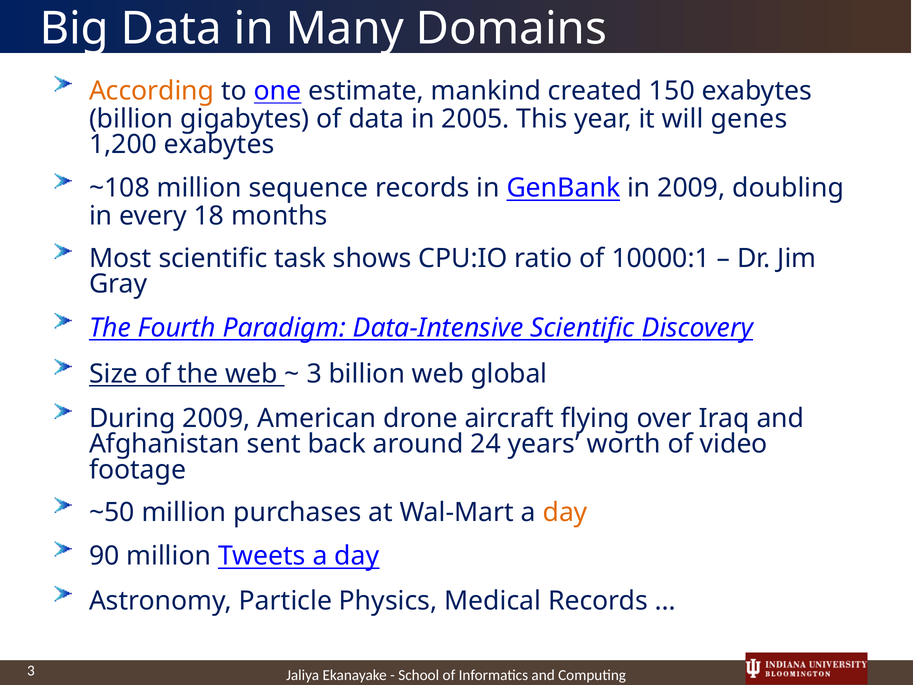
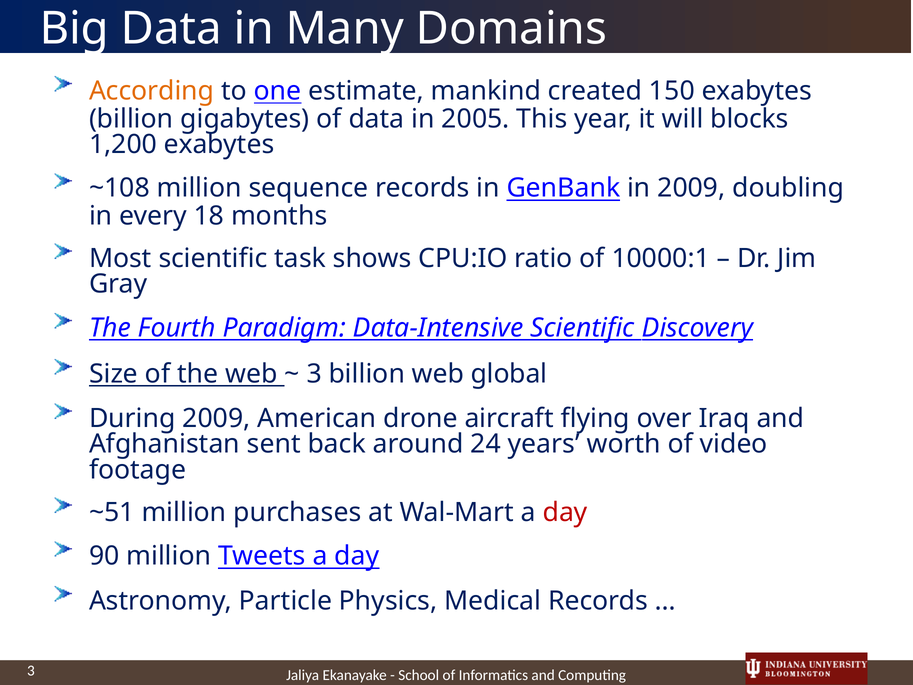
genes: genes -> blocks (749, 119)
~50: ~50 -> ~51 (112, 512)
day colour: orange -> red (565, 512)
